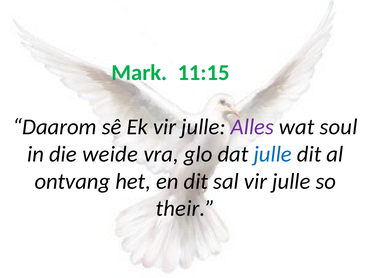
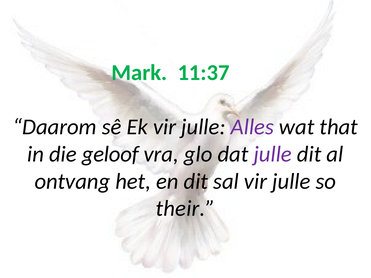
11:15: 11:15 -> 11:37 (204, 73)
soul: soul -> that (339, 127)
weide: weide -> geloof (110, 154)
julle colour: blue -> purple (273, 154)
